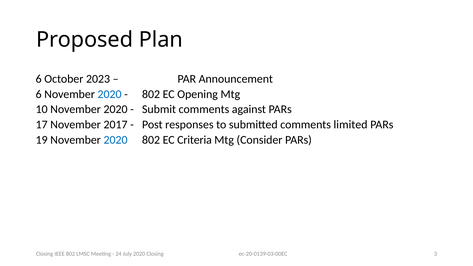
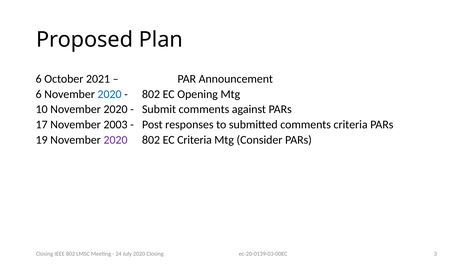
2023: 2023 -> 2021 (98, 79)
2017: 2017 -> 2003 (116, 125)
comments limited: limited -> criteria (351, 125)
2020 colour: blue -> purple (116, 140)
